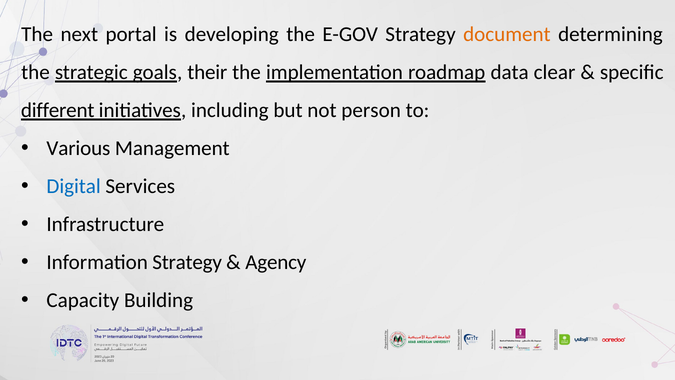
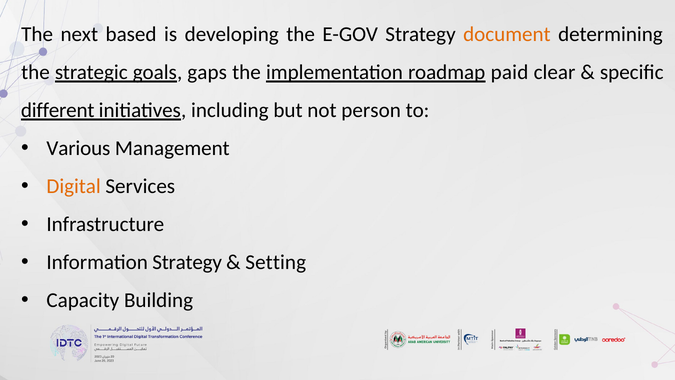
portal: portal -> based (131, 34)
their: their -> gaps (207, 72)
data: data -> paid (509, 72)
Digital colour: blue -> orange (74, 186)
Agency: Agency -> Setting (276, 262)
